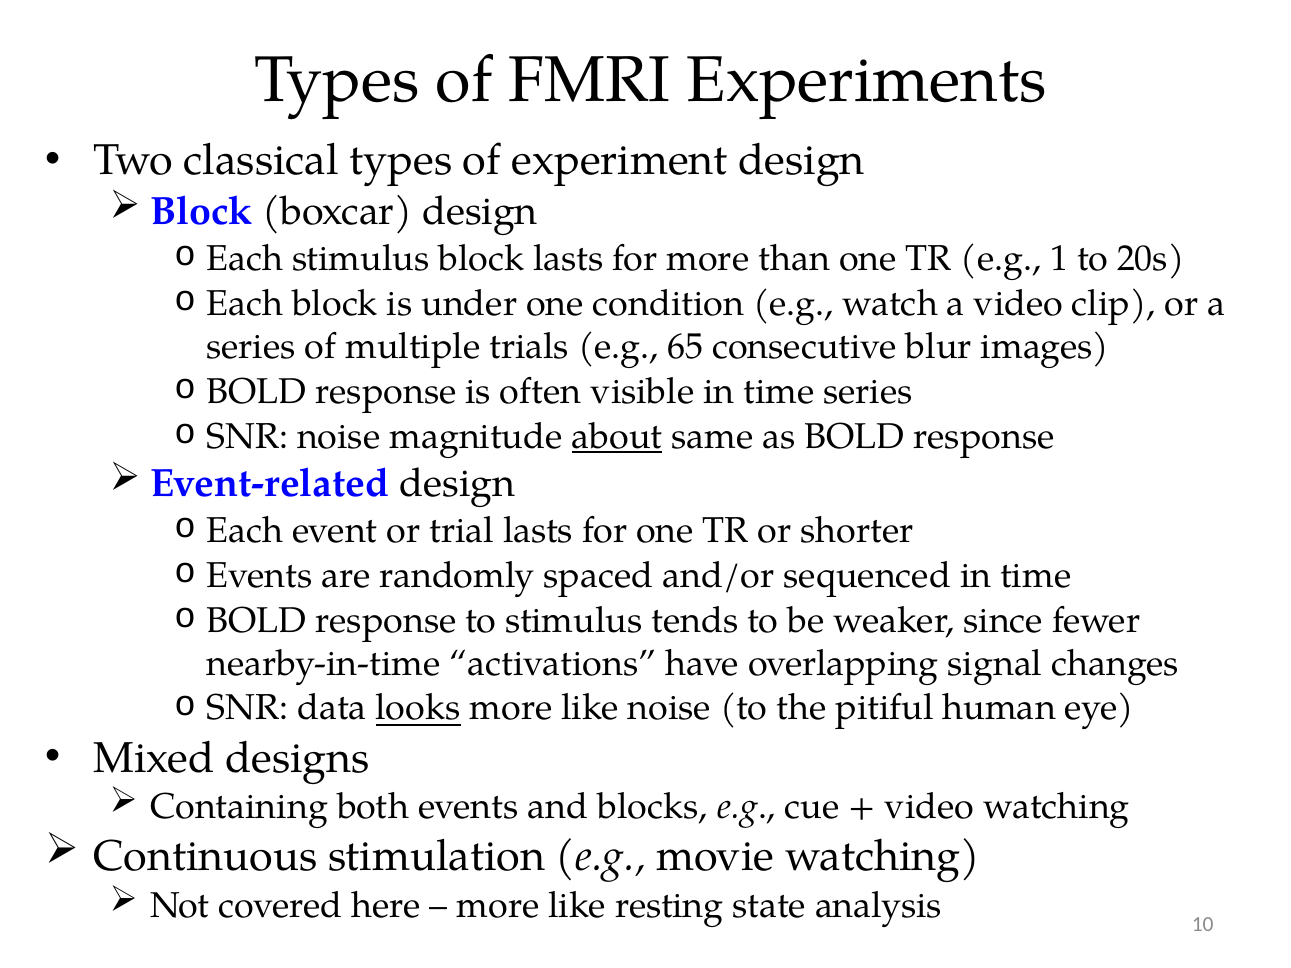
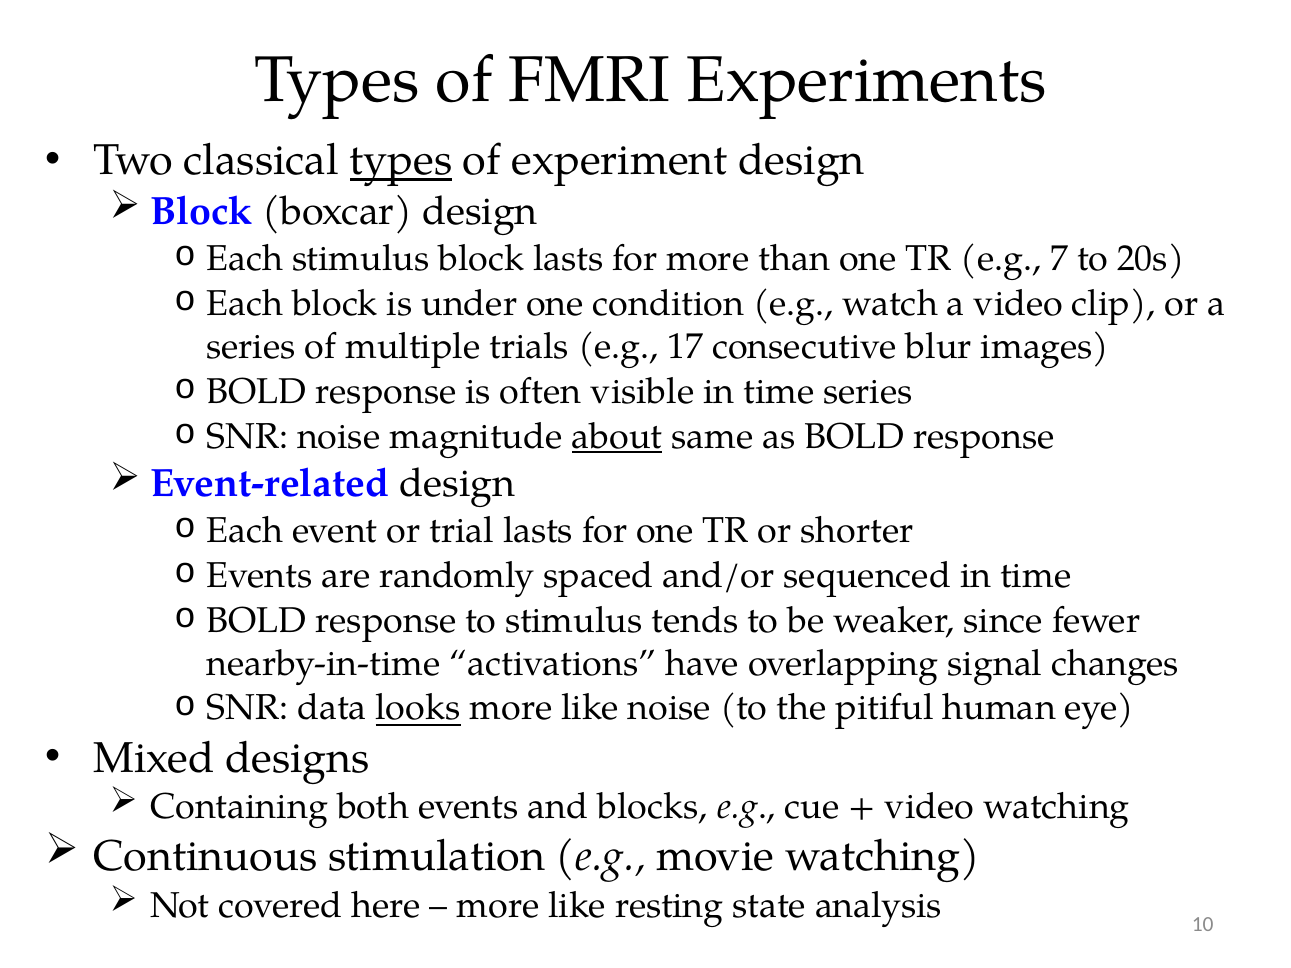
types underline: none -> present (401, 161)
1: 1 -> 7 (1059, 259)
65: 65 -> 17 (685, 347)
